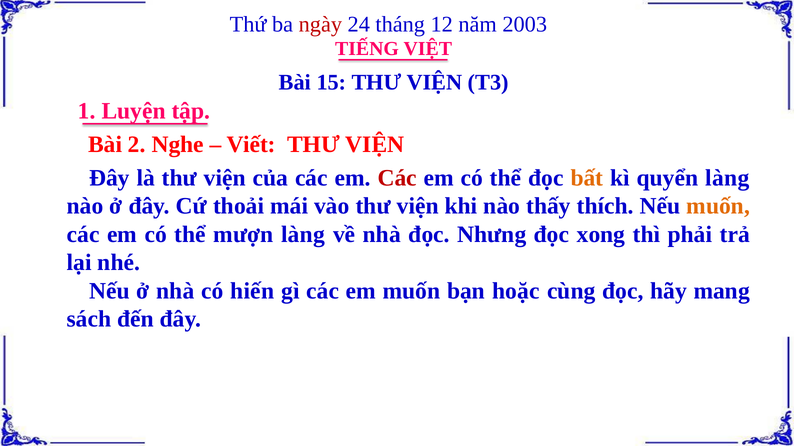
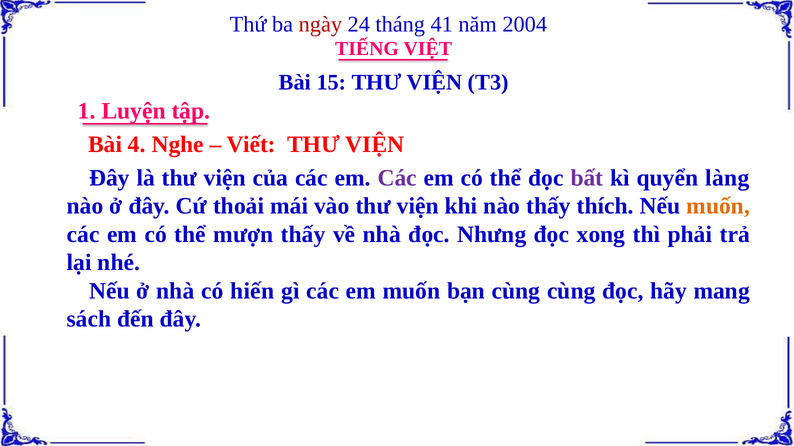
12: 12 -> 41 (442, 24)
2003: 2003 -> 2004 (525, 24)
2: 2 -> 4 (137, 144)
Các colour: red -> purple (397, 178)
bất colour: orange -> purple (587, 178)
mượn làng: làng -> thấy (303, 234)
bạn hoặc: hoặc -> cùng (516, 291)
